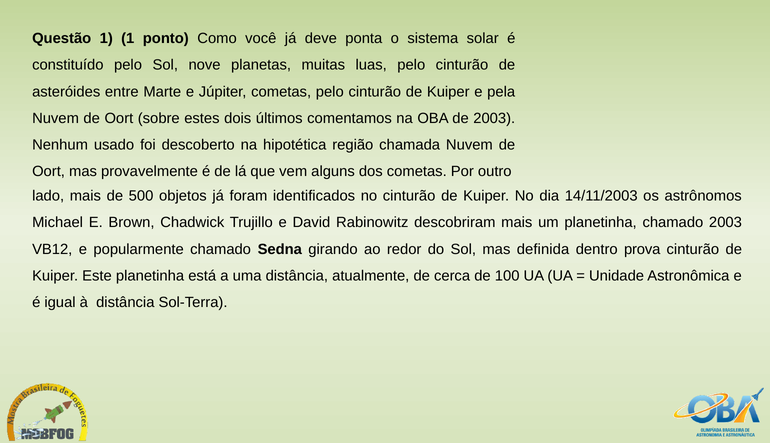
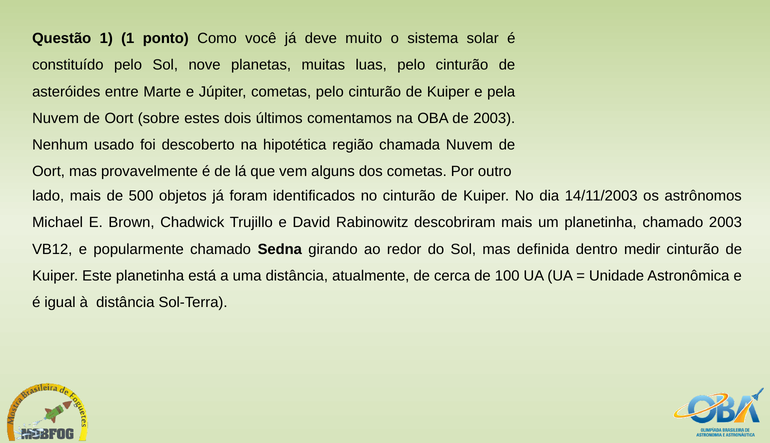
ponta: ponta -> muito (364, 39)
prova: prova -> medir (642, 250)
